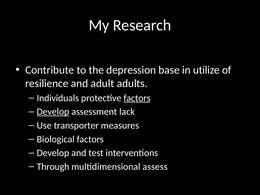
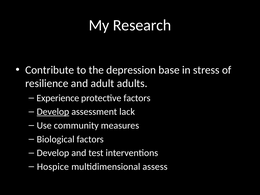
utilize: utilize -> stress (206, 70)
Individuals: Individuals -> Experience (58, 98)
factors underline: present -> none (137, 98)
transporter: transporter -> community (76, 125)
Through: Through -> Hospice (53, 167)
